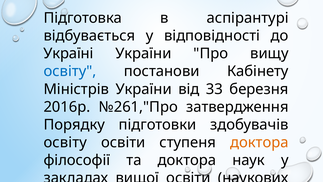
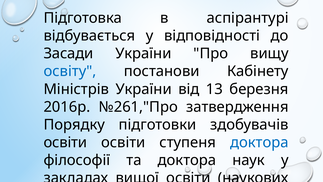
Україні: Україні -> Засади (68, 53)
33: 33 -> 13 (214, 89)
освіту: освіту -> освіти (65, 142)
доктора colour: orange -> blue (259, 142)
